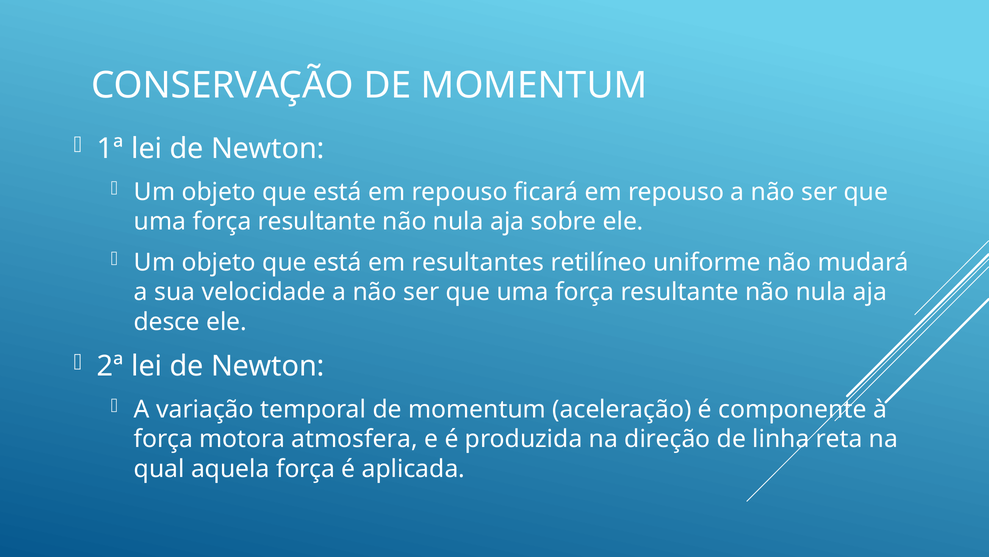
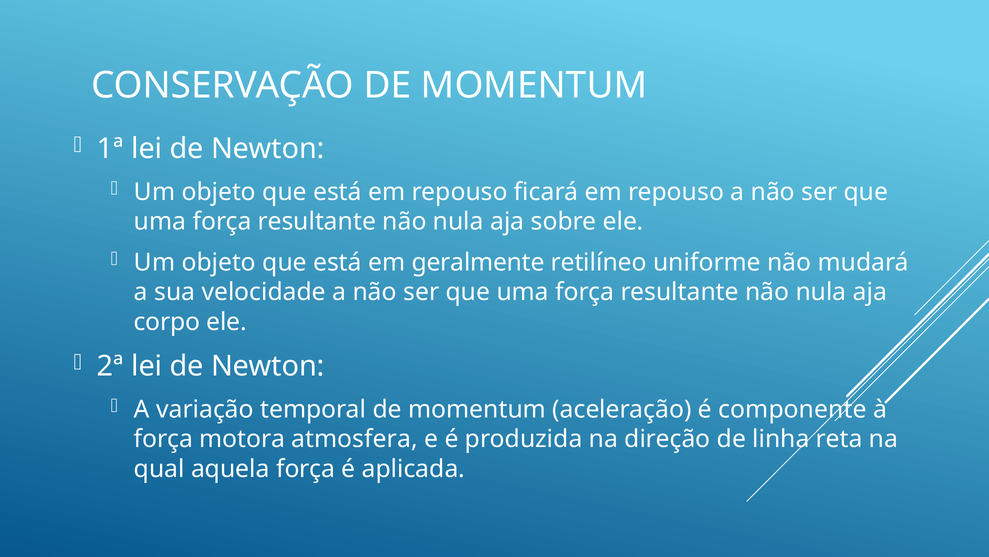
resultantes: resultantes -> geralmente (478, 262)
desce: desce -> corpo (167, 322)
